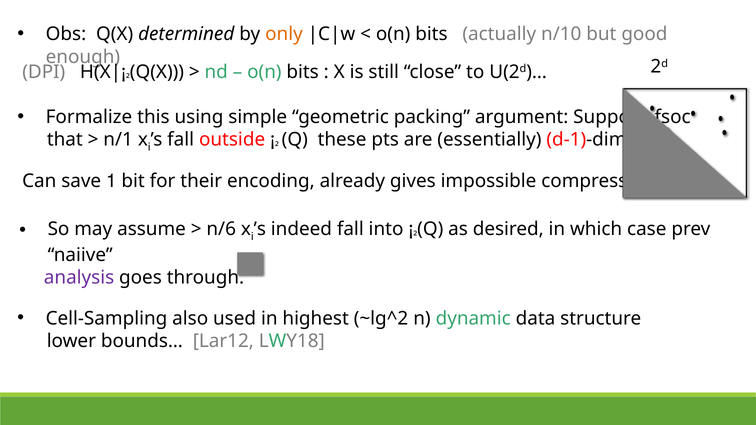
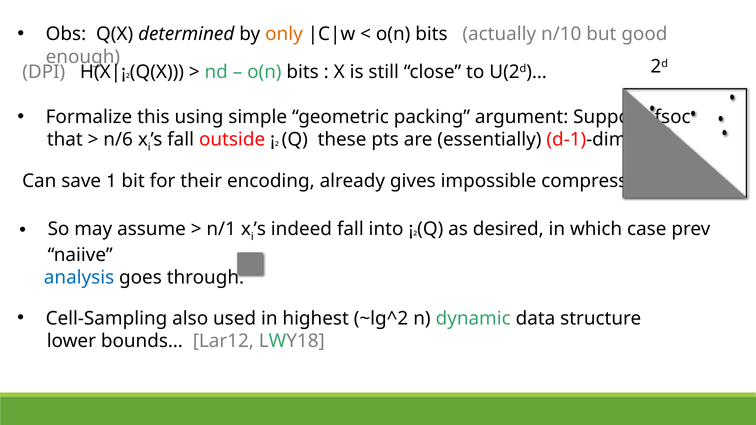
n/1: n/1 -> n/6 (118, 140)
n/6: n/6 -> n/1 (221, 229)
analysis colour: purple -> blue (79, 278)
